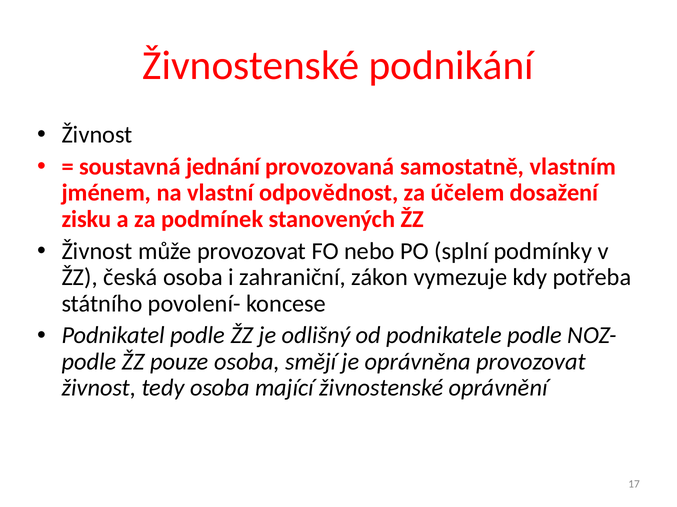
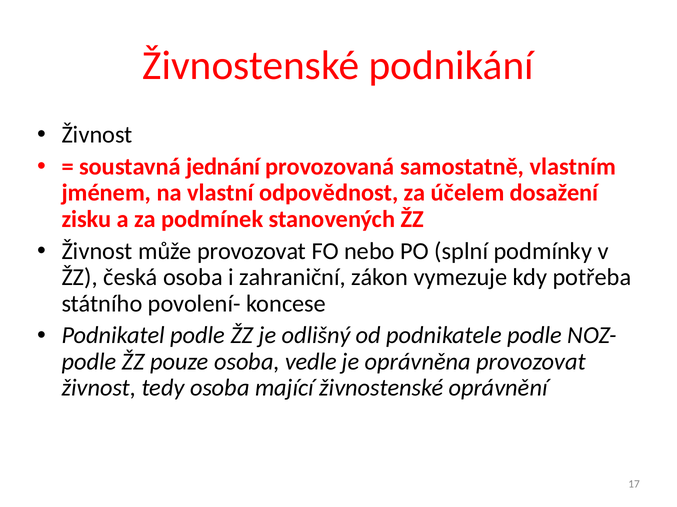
smějí: smějí -> vedle (311, 362)
